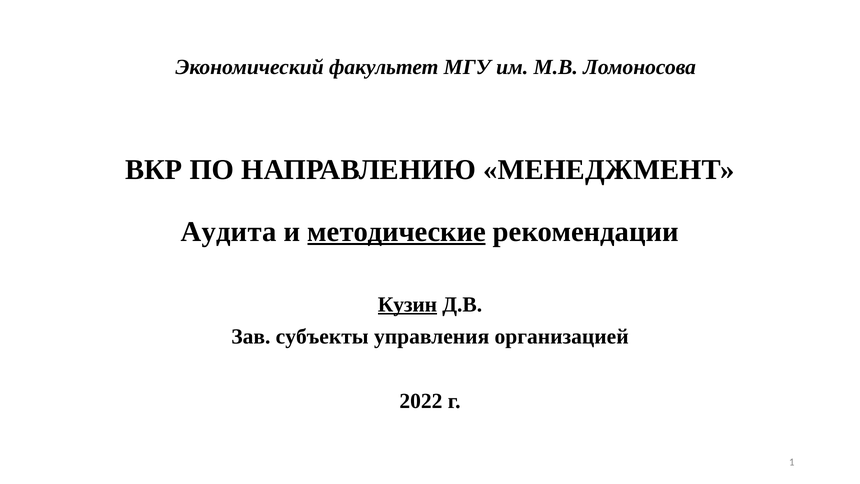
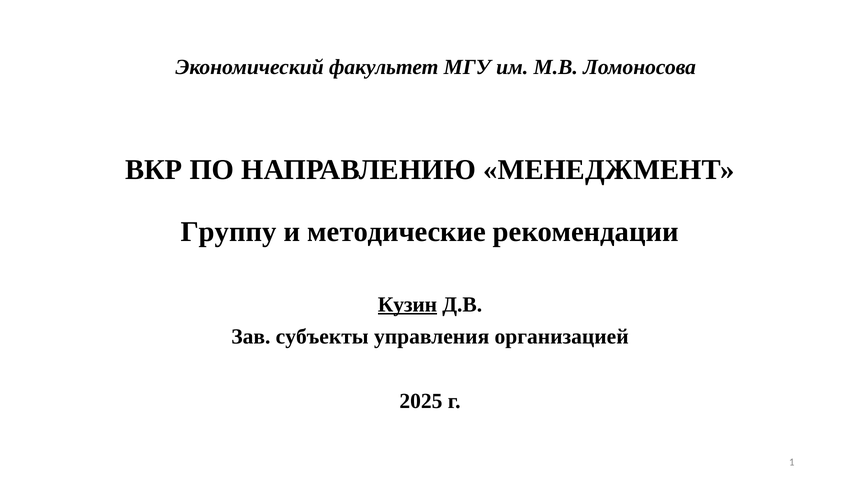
Аудита: Аудита -> Группу (229, 232)
методические underline: present -> none (397, 232)
2022: 2022 -> 2025 (421, 401)
